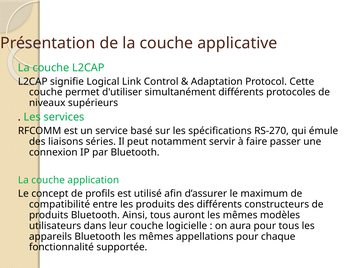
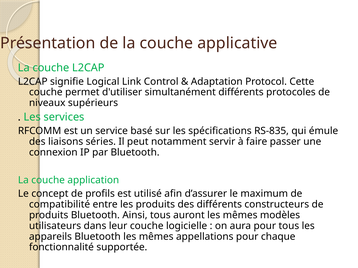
RS-270: RS-270 -> RS-835 (272, 131)
